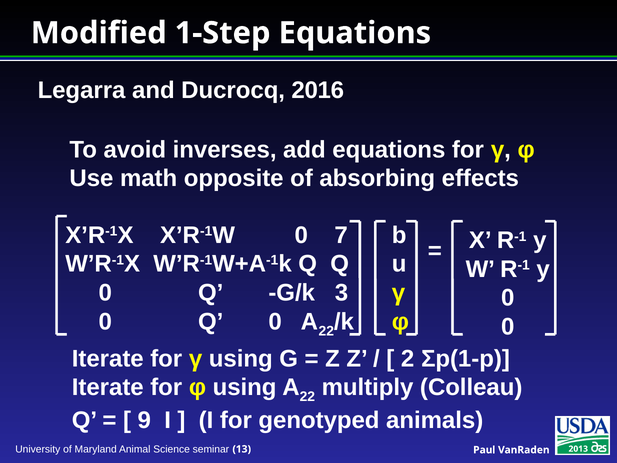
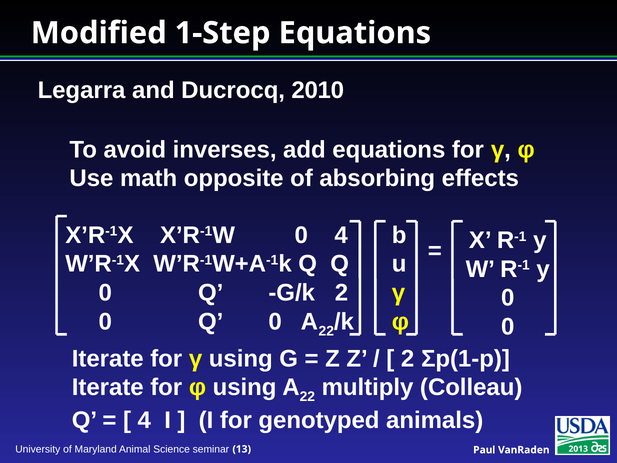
2016: 2016 -> 2010 (318, 90)
0 7: 7 -> 4 (341, 235)
G/k 3: 3 -> 2 (341, 293)
9: 9 -> 4 (144, 420)
